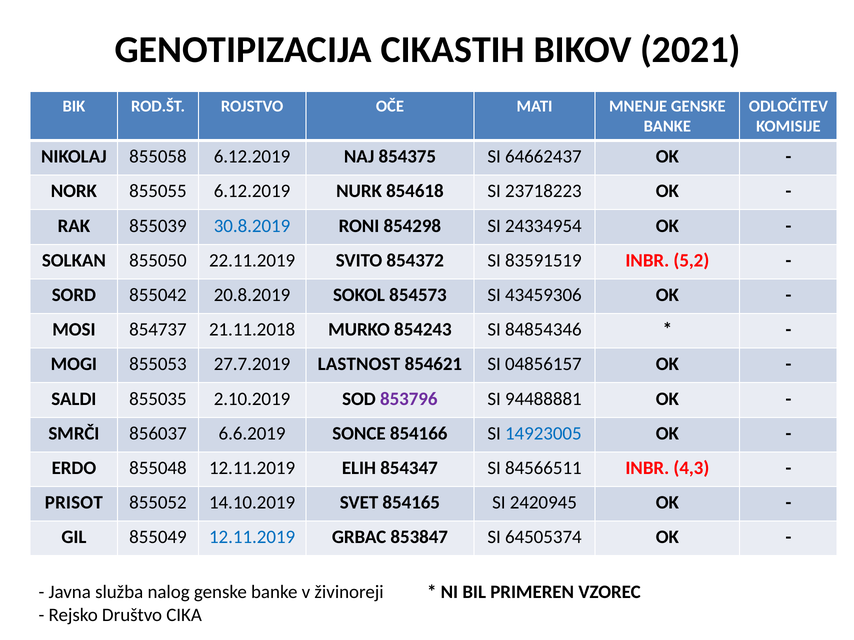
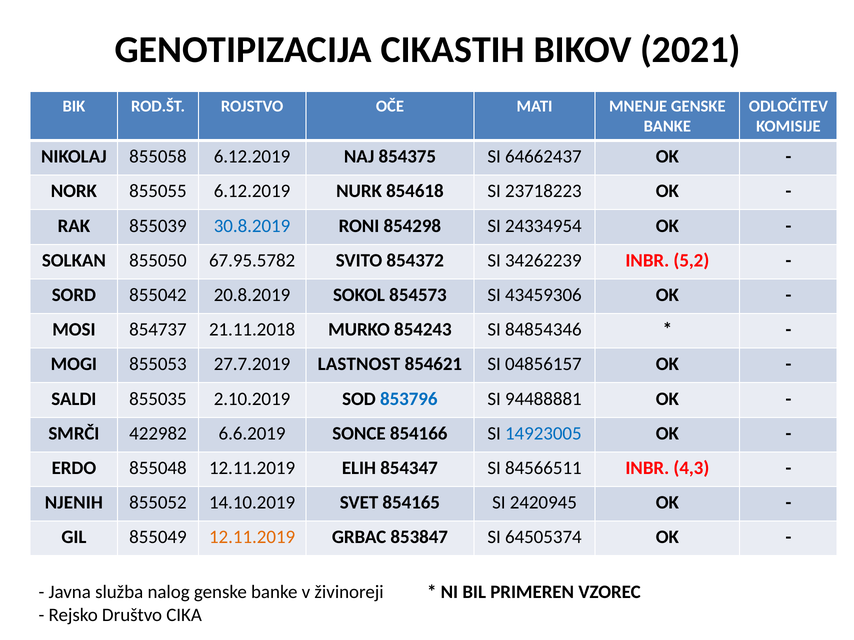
22.11.2019: 22.11.2019 -> 67.95.5782 (252, 261)
83591519: 83591519 -> 34262239 (543, 261)
853796 colour: purple -> blue (409, 399)
856037: 856037 -> 422982 (158, 434)
PRISOT: PRISOT -> NJENIH (74, 503)
12.11.2019 colour: blue -> orange (252, 538)
